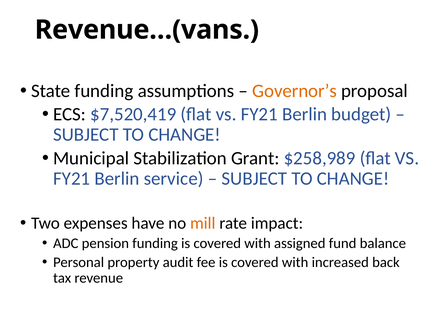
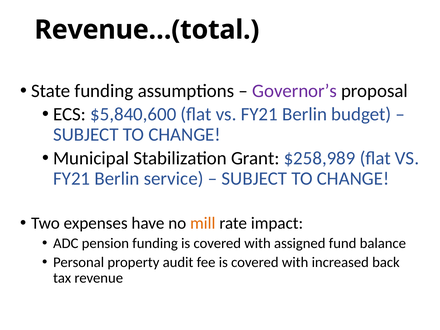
Revenue…(vans: Revenue…(vans -> Revenue…(total (147, 30)
Governor’s colour: orange -> purple (295, 91)
$7,520,419: $7,520,419 -> $5,840,600 (133, 114)
